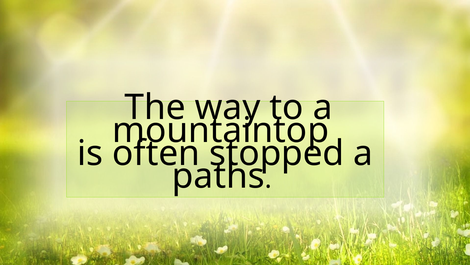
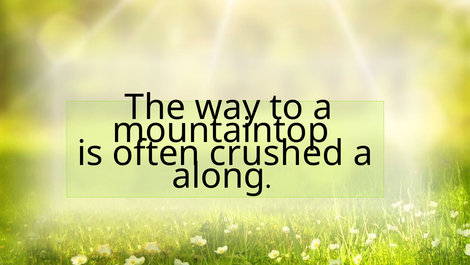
stopped: stopped -> crushed (277, 153)
paths: paths -> along (218, 176)
